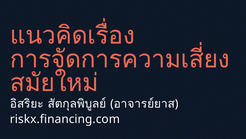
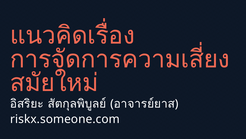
riskx.financing.com: riskx.financing.com -> riskx.someone.com (65, 119)
